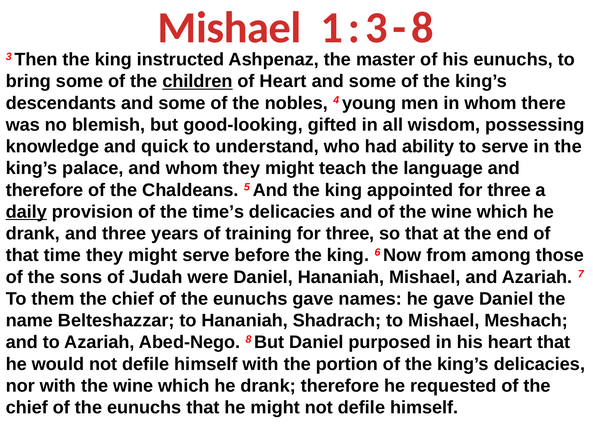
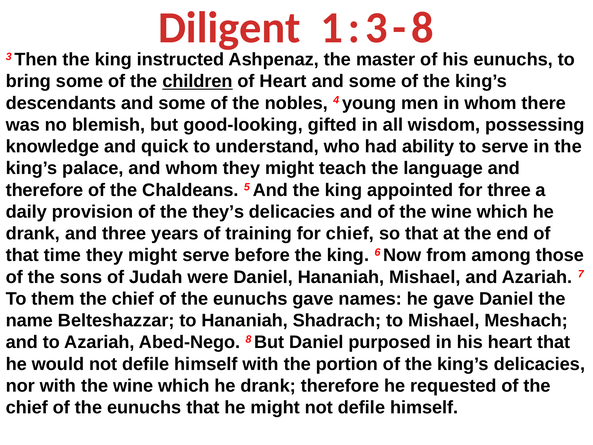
Mishael: Mishael -> Diligent (229, 28)
daily underline: present -> none (26, 212)
time’s: time’s -> they’s (218, 212)
training for three: three -> chief (350, 233)
